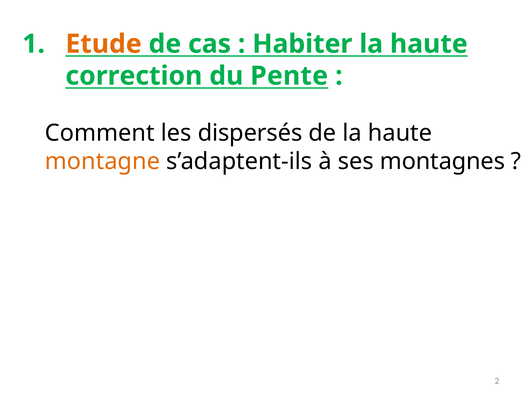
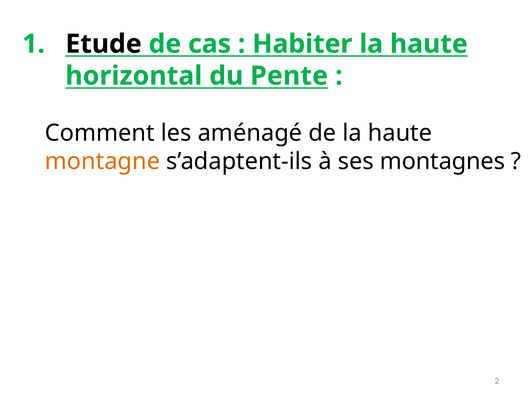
Etude colour: orange -> black (104, 44)
correction: correction -> horizontal (134, 76)
dispersés: dispersés -> aménagé (250, 133)
